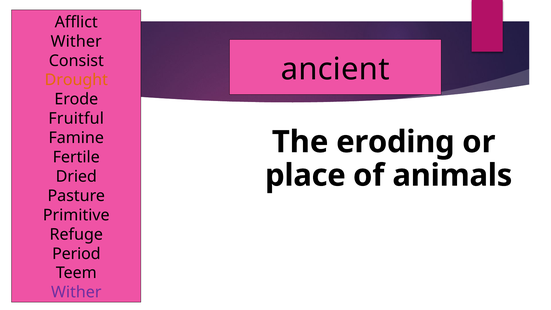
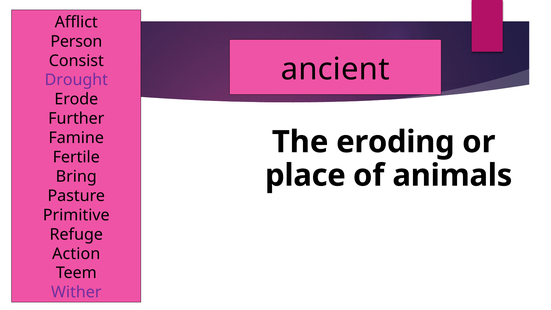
Wither: Wither -> Person (76, 41)
Drought colour: orange -> purple (76, 80)
Fruitful: Fruitful -> Further (76, 119)
Dried: Dried -> Bring (76, 176)
Period: Period -> Action (76, 254)
